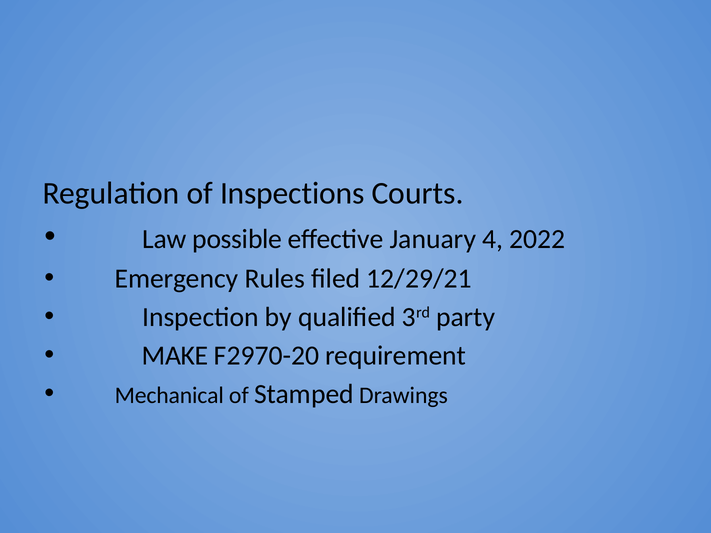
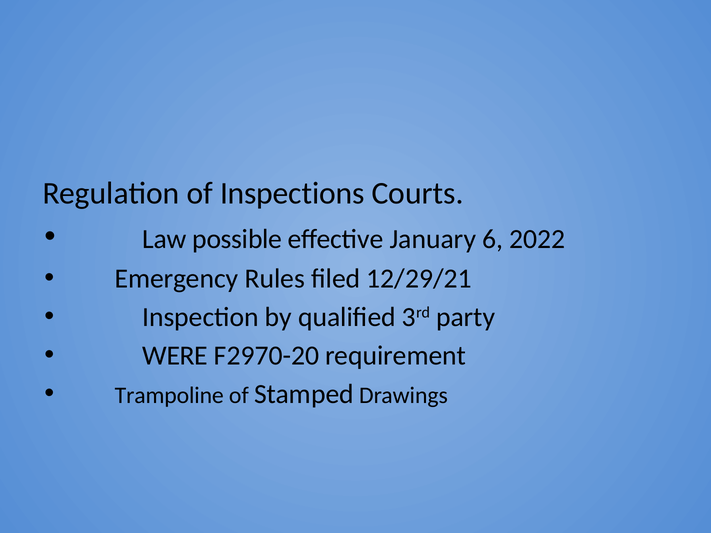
4: 4 -> 6 (493, 239)
MAKE: MAKE -> WERE (175, 356)
Mechanical: Mechanical -> Trampoline (169, 396)
